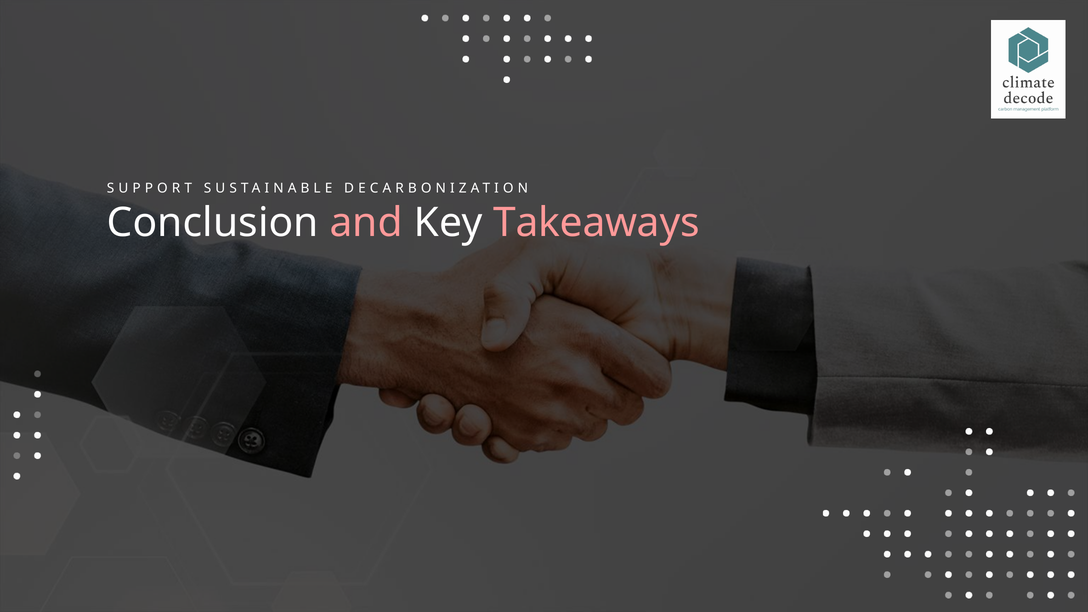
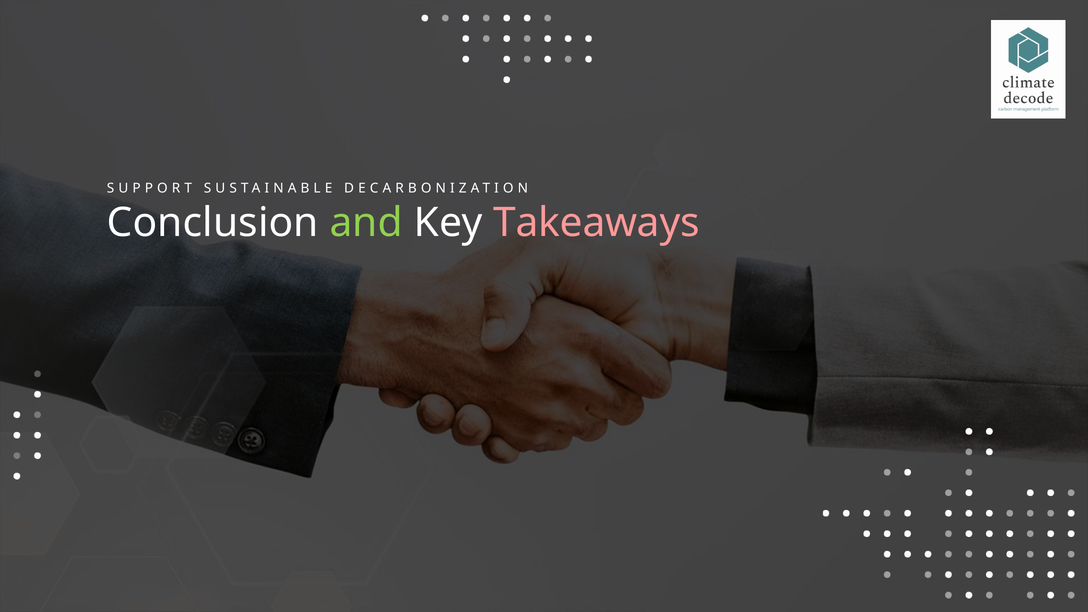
and colour: pink -> light green (366, 223)
